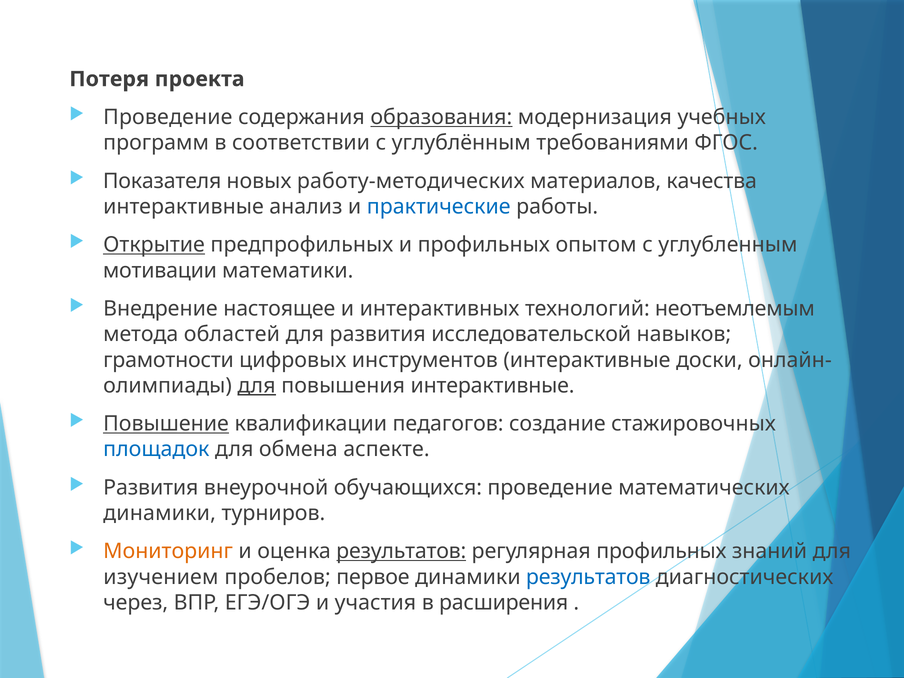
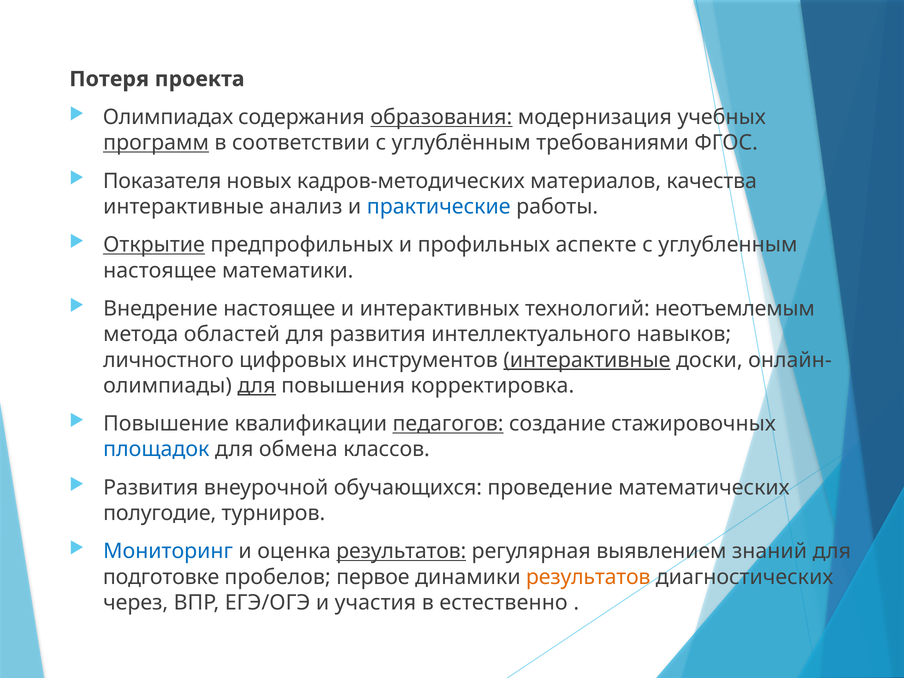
Проведение: Проведение -> Олимпиадах (168, 117)
программ underline: none -> present (156, 143)
работу-методических: работу-методических -> кадров-методических (411, 181)
опытом: опытом -> аспекте (596, 245)
мотивации: мотивации -> настоящее (160, 271)
исследовательской: исследовательской -> интеллектуального (531, 334)
грамотности: грамотности -> личностного (169, 360)
интерактивные underline: none -> present (587, 360)
повышения интерактивные: интерактивные -> корректировка (492, 386)
Повышение underline: present -> none (166, 424)
педагогов underline: none -> present (448, 424)
аспекте: аспекте -> классов (387, 449)
динамики: динамики -> полугодие (160, 513)
Мониторинг colour: orange -> blue (168, 551)
регулярная профильных: профильных -> выявлением (661, 551)
изучением: изучением -> подготовке (161, 577)
результатов colour: blue -> orange (588, 577)
расширения: расширения -> естественно (504, 603)
